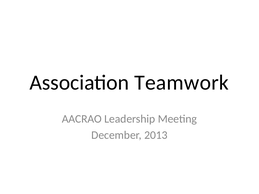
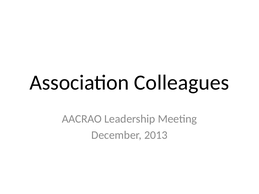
Teamwork: Teamwork -> Colleagues (182, 83)
